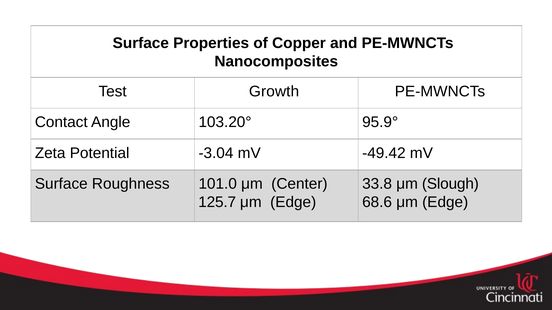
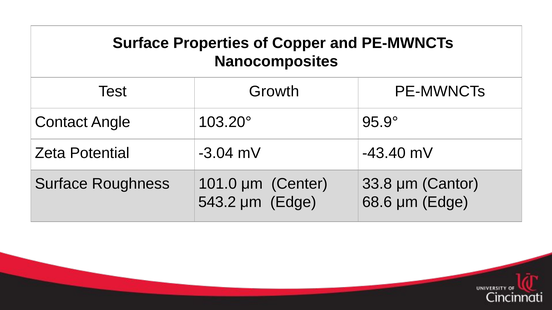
-49.42: -49.42 -> -43.40 (384, 153)
Slough: Slough -> Cantor (450, 184)
125.7: 125.7 -> 543.2 (217, 203)
